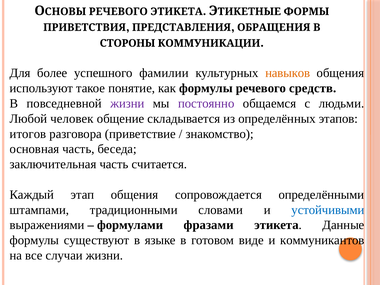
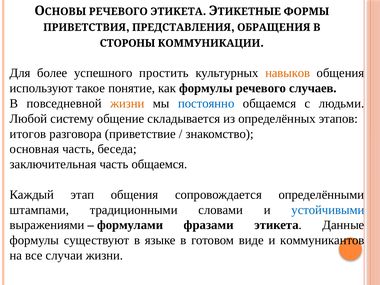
фамилии: фамилии -> простить (164, 73)
средств: средств -> случаев (313, 88)
жизни colour: purple -> orange (127, 103)
постоянно colour: purple -> blue (206, 103)
человек: человек -> систему (72, 119)
часть считается: считается -> общаемся (159, 164)
